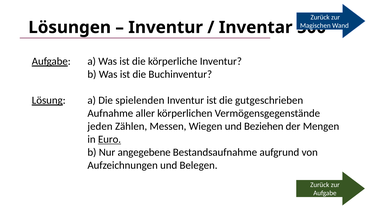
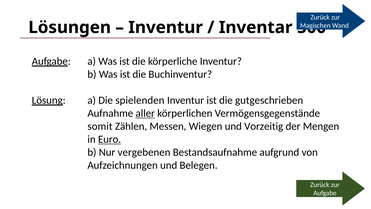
aller underline: none -> present (145, 113)
jeden: jeden -> somit (100, 126)
Beziehen: Beziehen -> Vorzeitig (264, 126)
angegebene: angegebene -> vergebenen (144, 152)
